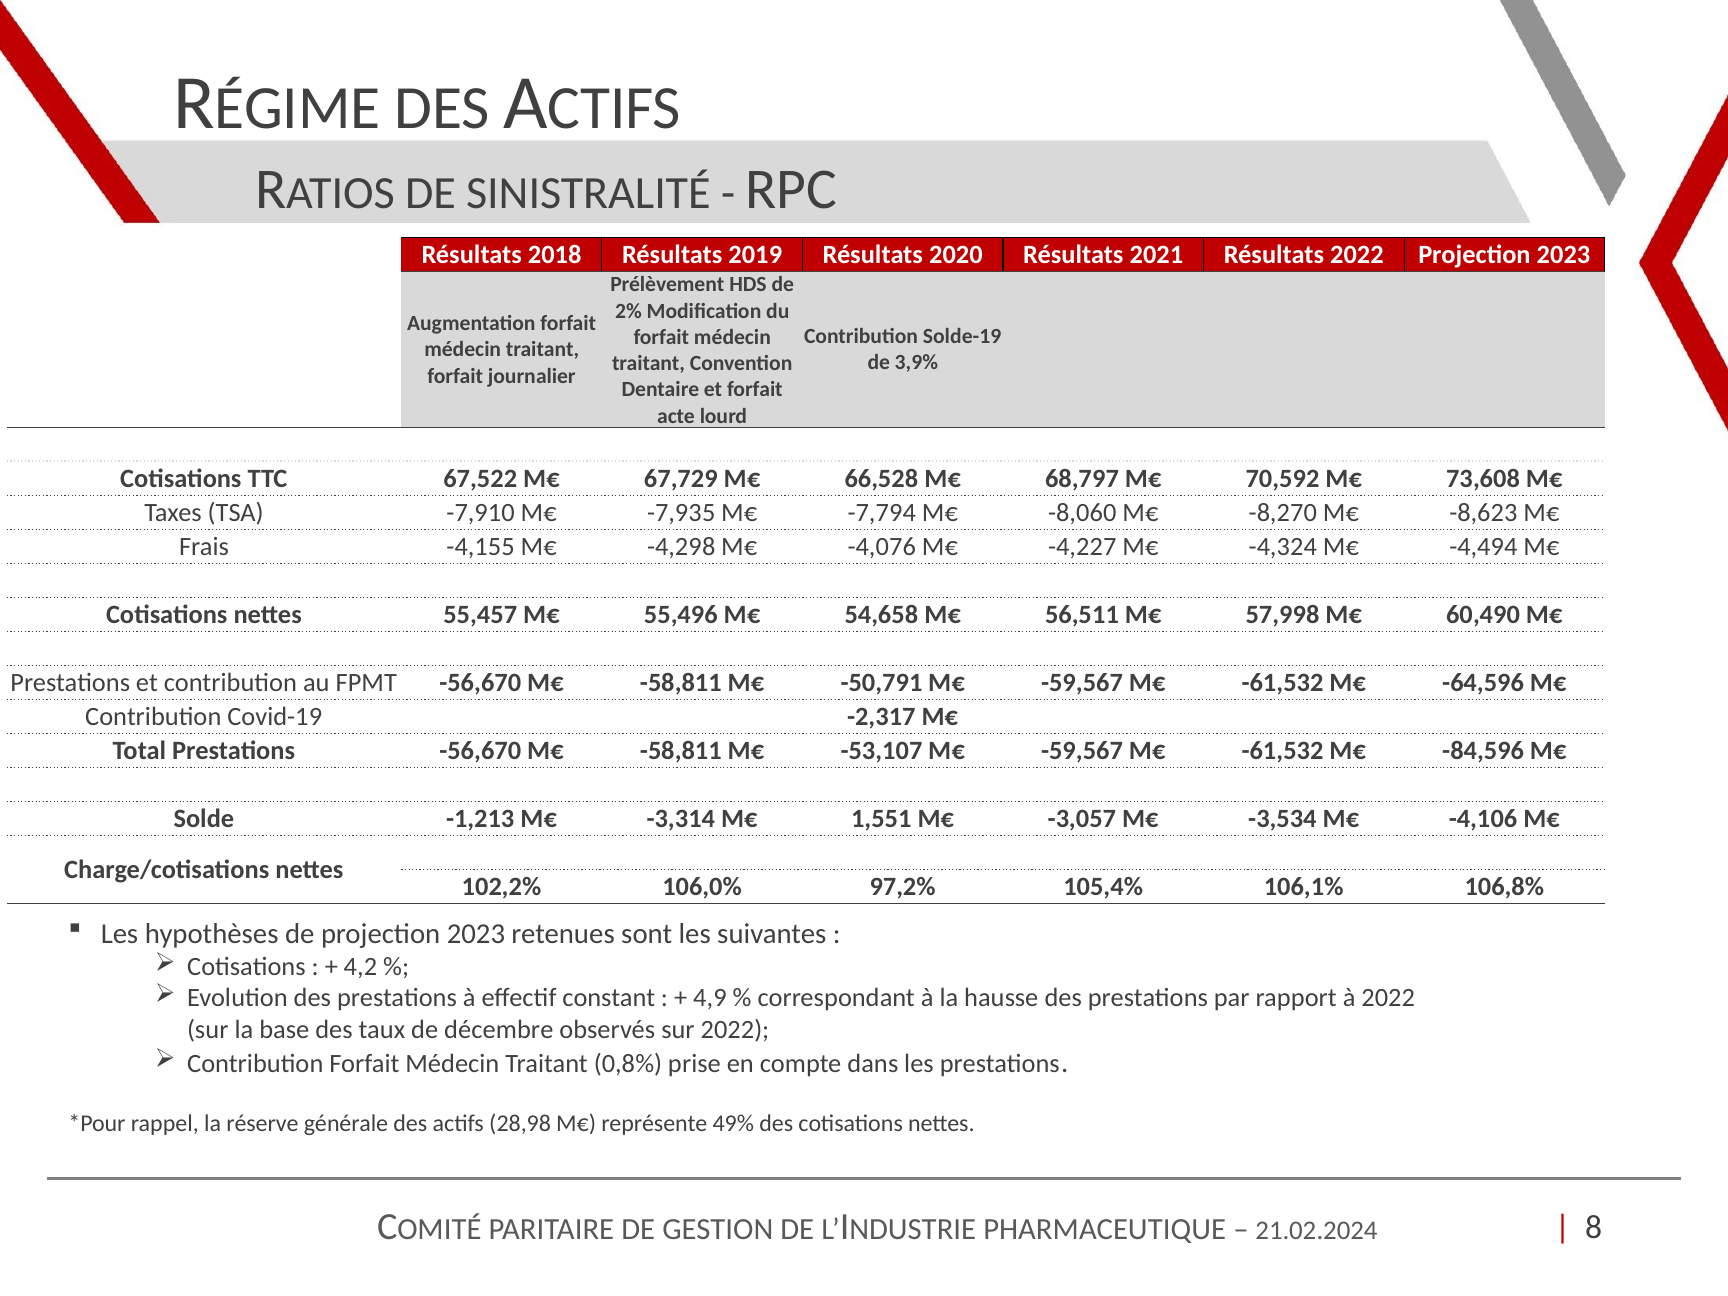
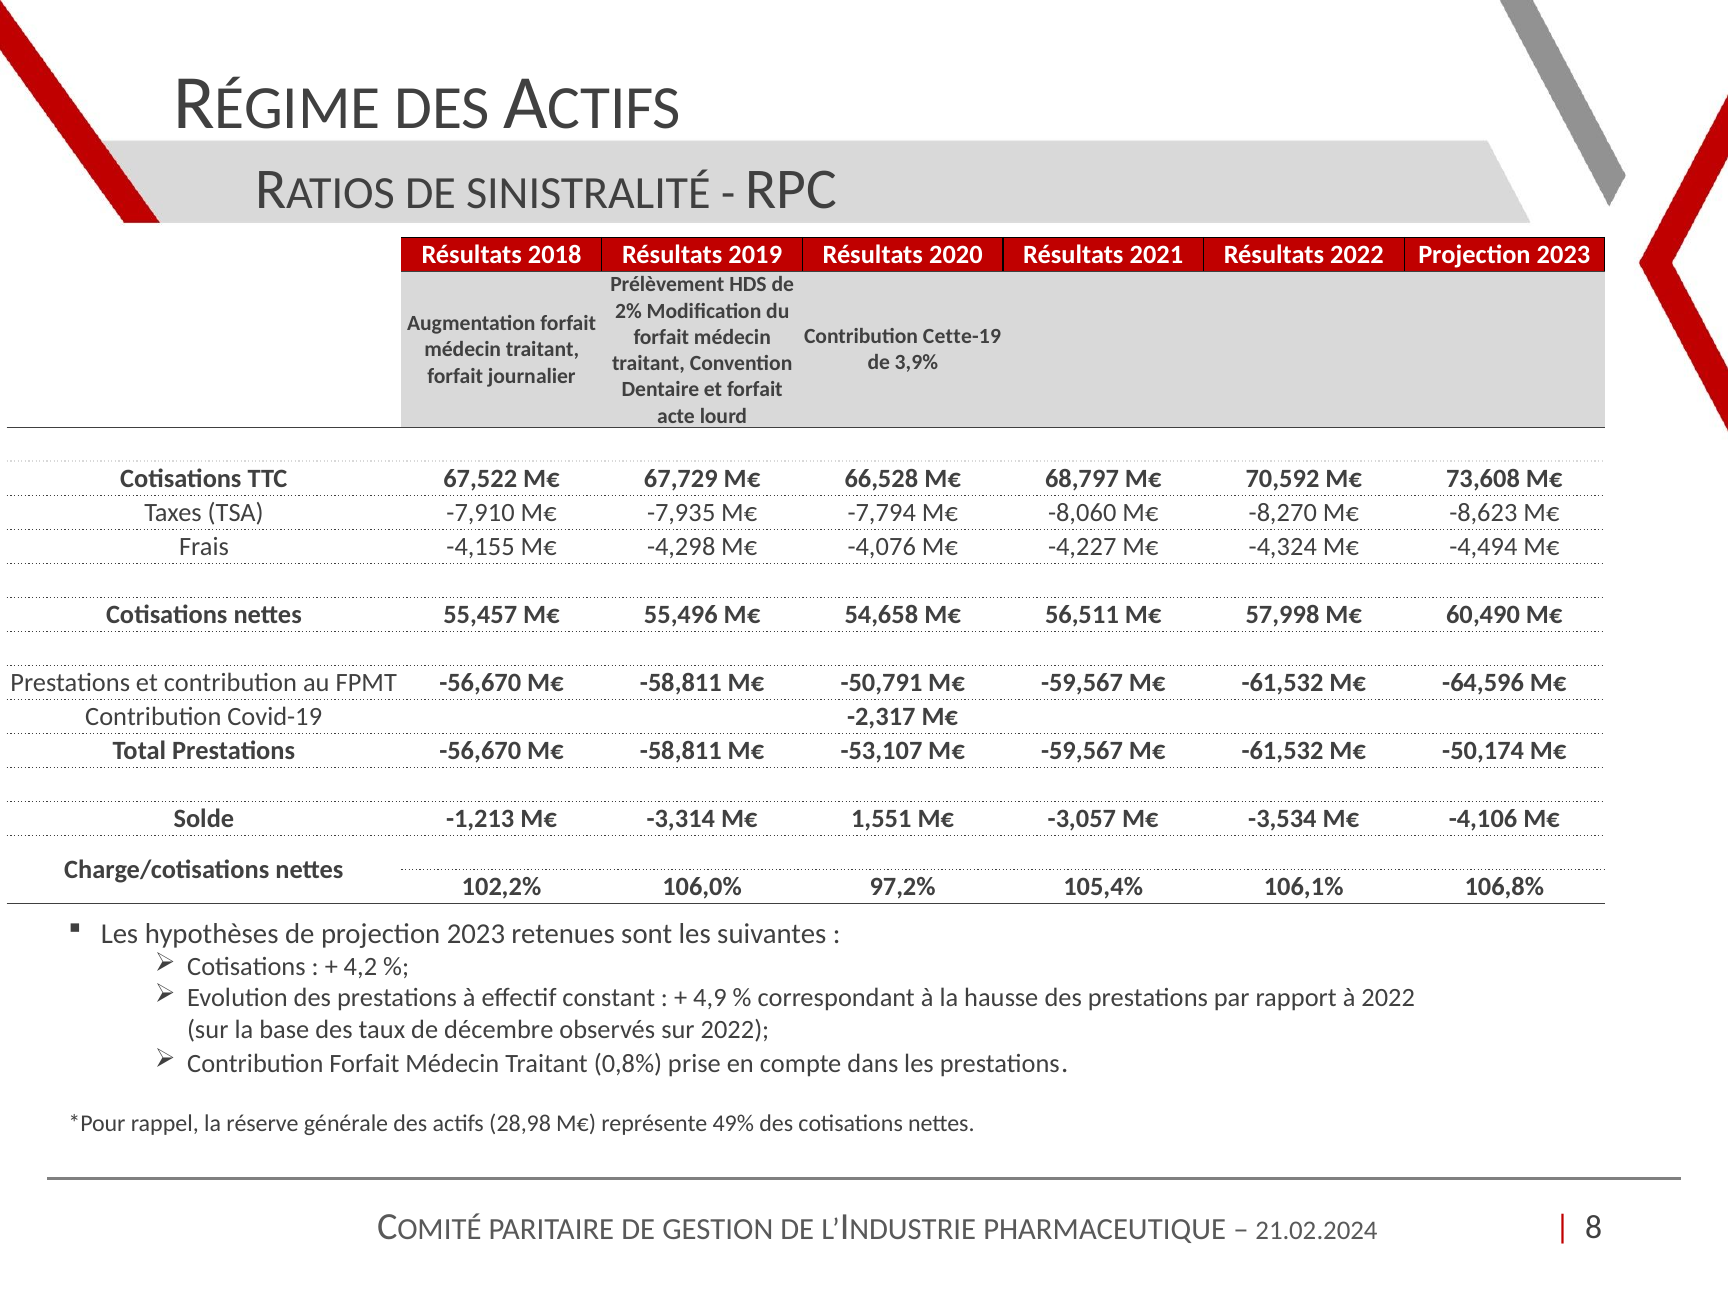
Solde-19: Solde-19 -> Cette-19 (962, 336)
-84,596: -84,596 -> -50,174 (1483, 751)
